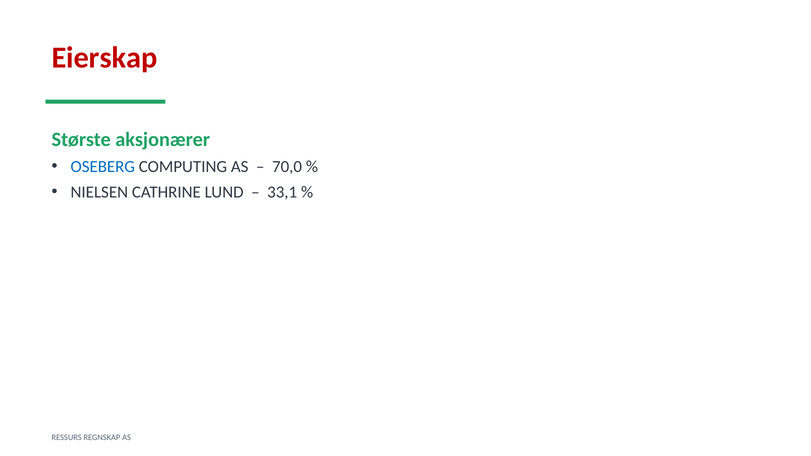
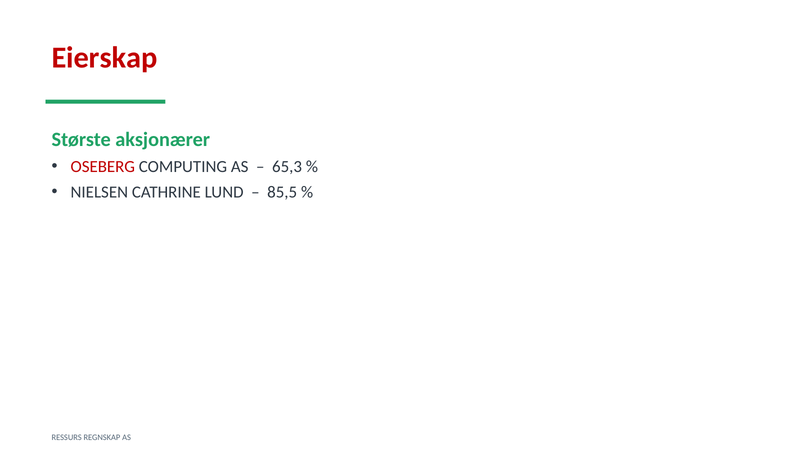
OSEBERG colour: blue -> red (103, 167)
70,0: 70,0 -> 65,3 (287, 167)
33,1: 33,1 -> 85,5 (282, 192)
